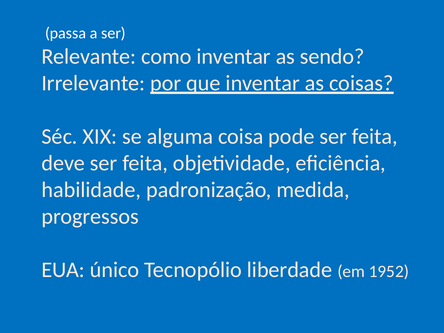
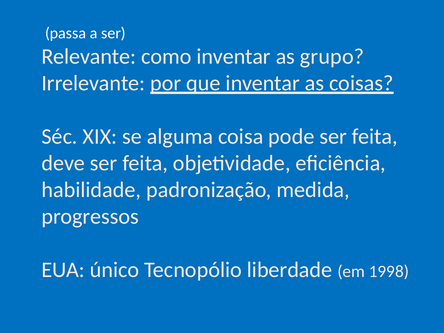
sendo: sendo -> grupo (332, 57)
1952: 1952 -> 1998 (389, 271)
